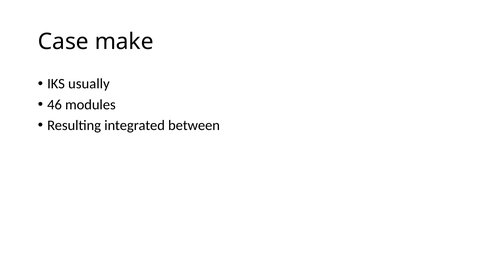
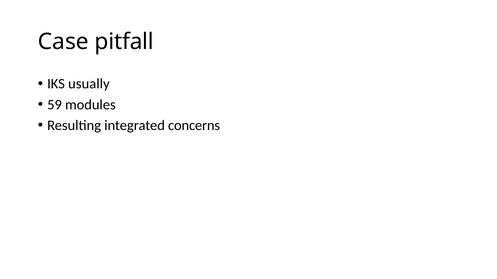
make: make -> pitfall (124, 42)
46: 46 -> 59 (55, 105)
between: between -> concerns (194, 126)
